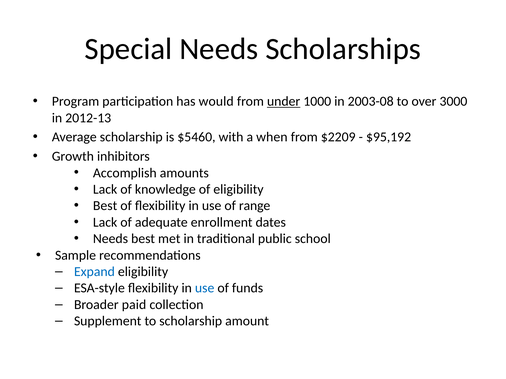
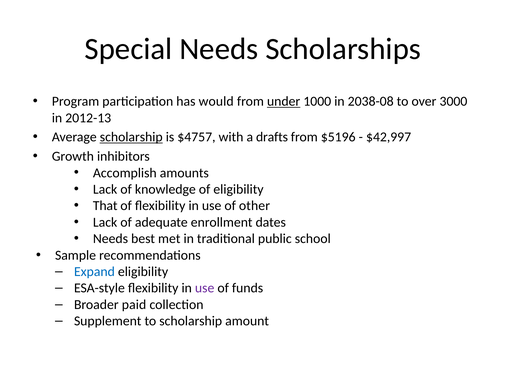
2003-08: 2003-08 -> 2038-08 (371, 102)
scholarship underline: none -> present (131, 137)
$5460: $5460 -> $4757 (196, 137)
when: when -> drafts (272, 137)
$2209: $2209 -> $5196 (338, 137)
$95,192: $95,192 -> $42,997 (389, 137)
Best: Best -> That (105, 206)
range: range -> other (254, 206)
use colour: blue -> purple (205, 289)
